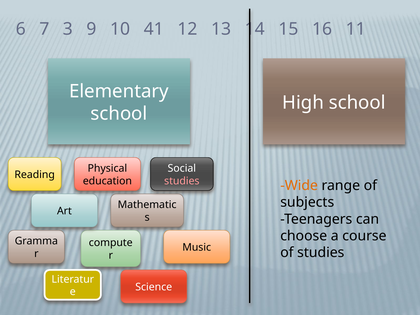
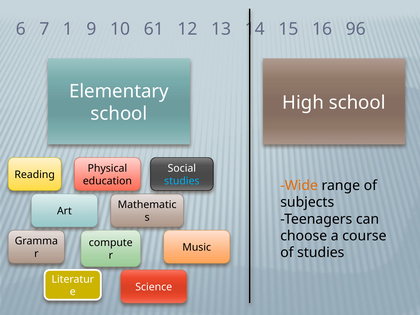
3: 3 -> 1 (68, 29)
41: 41 -> 61 (154, 29)
11: 11 -> 96 (356, 29)
studies colour: pink -> light blue (182, 181)
